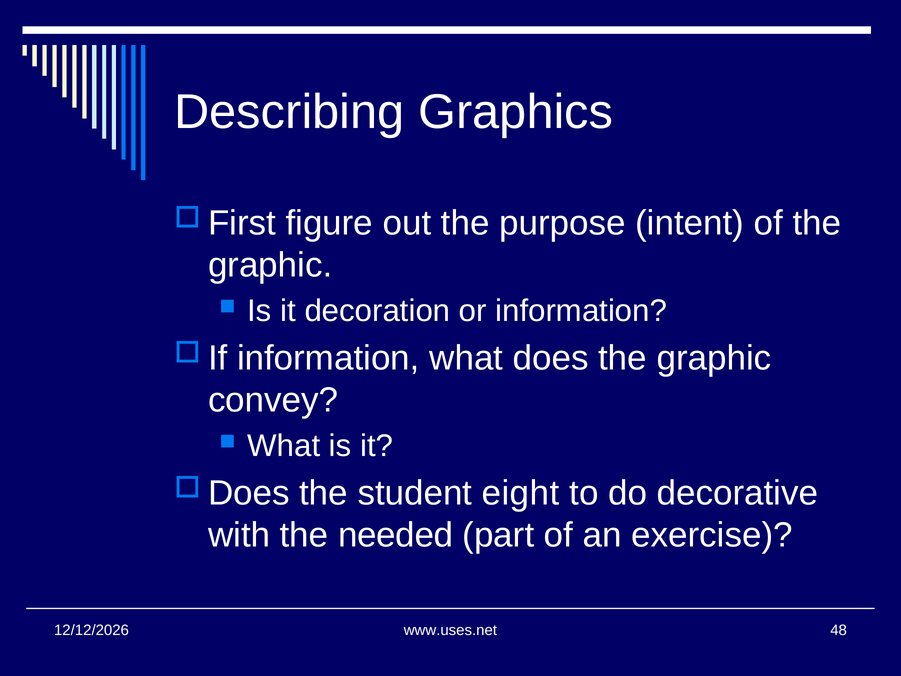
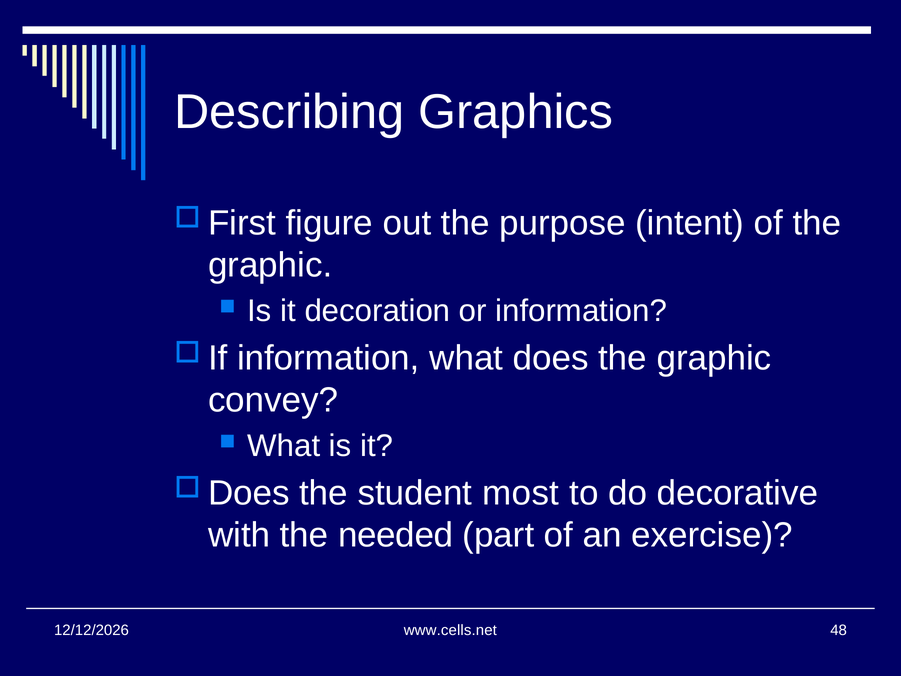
eight: eight -> most (521, 493)
www.uses.net: www.uses.net -> www.cells.net (450, 630)
